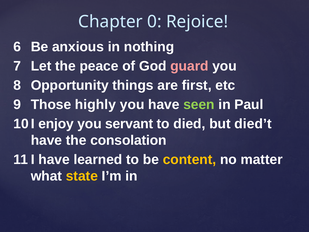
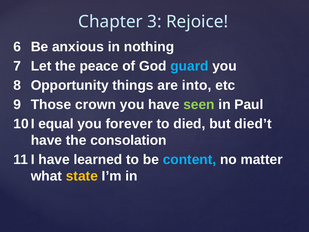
0: 0 -> 3 (154, 22)
guard colour: pink -> light blue (189, 66)
first: first -> into (197, 85)
highly: highly -> crown (95, 104)
enjoy: enjoy -> equal (56, 124)
servant: servant -> forever (129, 124)
content colour: yellow -> light blue (190, 159)
